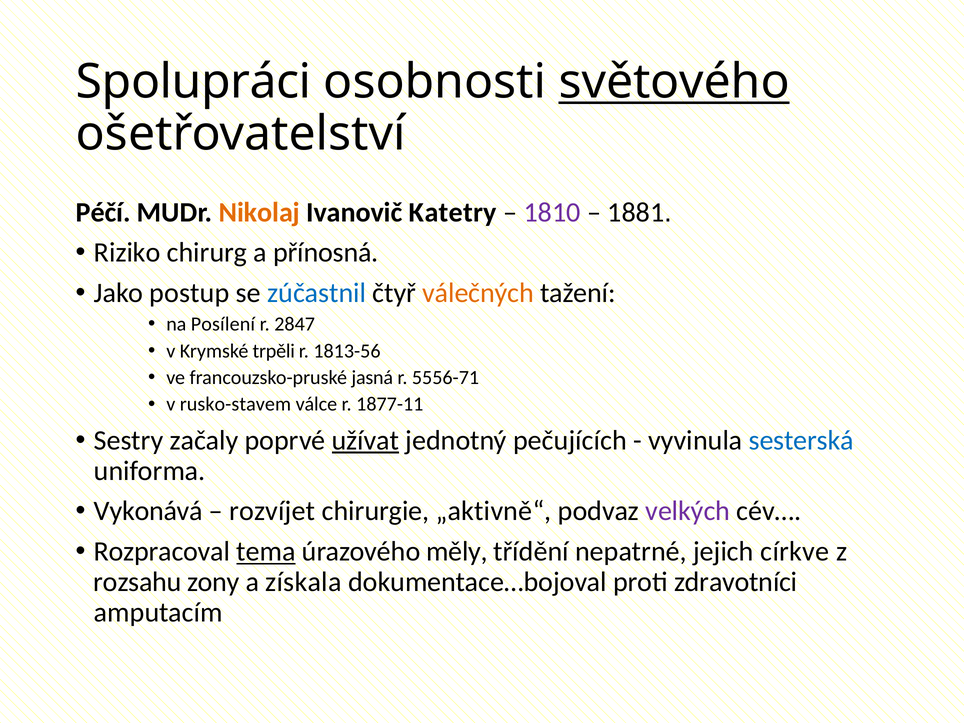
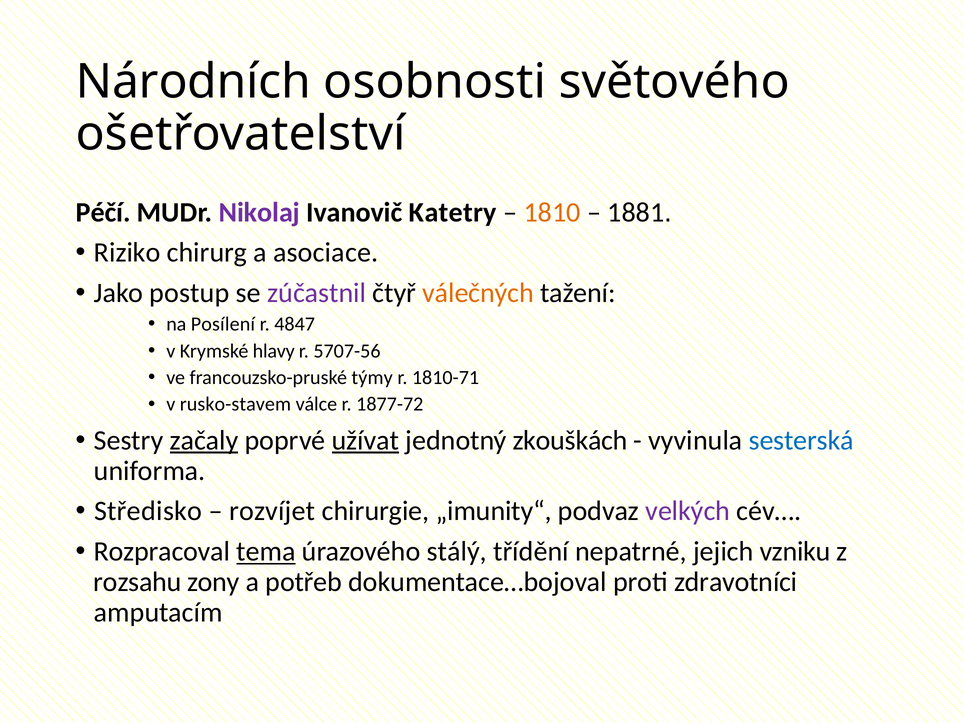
Spolupráci: Spolupráci -> Národních (194, 82)
světového underline: present -> none (674, 82)
Nikolaj colour: orange -> purple (259, 212)
1810 colour: purple -> orange (552, 212)
přínosná: přínosná -> asociace (326, 253)
zúčastnil colour: blue -> purple (317, 293)
2847: 2847 -> 4847 (295, 324)
trpěli: trpěli -> hlavy (274, 351)
1813-56: 1813-56 -> 5707-56 (347, 351)
jasná: jasná -> týmy (372, 378)
5556-71: 5556-71 -> 1810-71 (446, 378)
1877-11: 1877-11 -> 1877-72 (390, 404)
začaly underline: none -> present (204, 440)
pečujících: pečujících -> zkouškách (570, 440)
Vykonává: Vykonává -> Středisko (148, 511)
„aktivně“: „aktivně“ -> „imunity“ (494, 511)
měly: měly -> stálý (457, 552)
církve: církve -> vzniku (795, 552)
získala: získala -> potřeb (304, 582)
